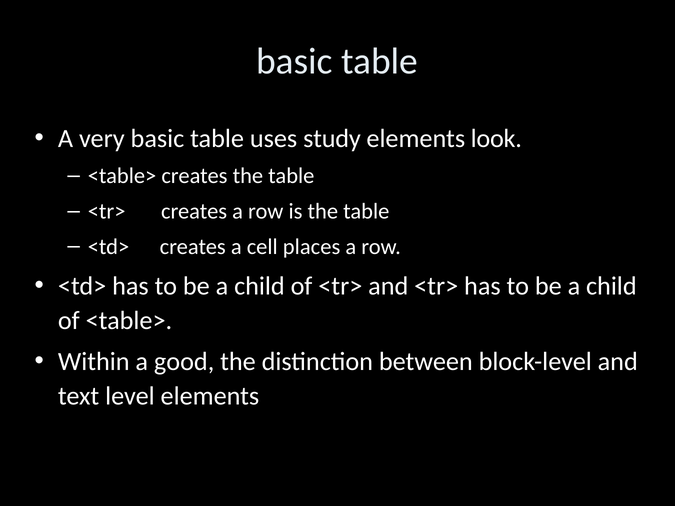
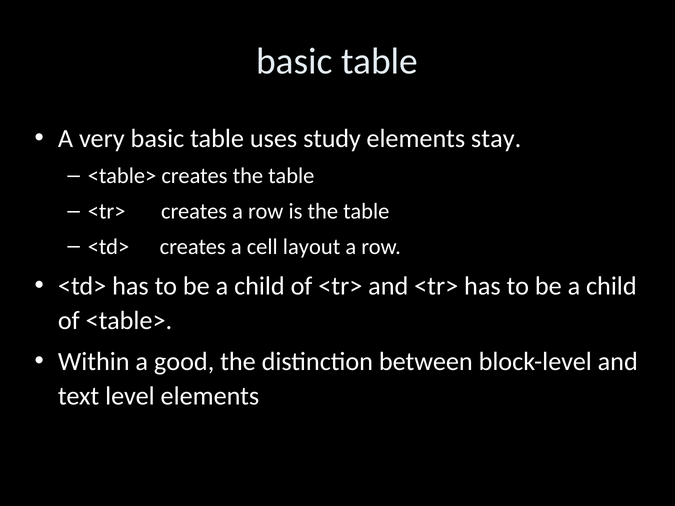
look: look -> stay (496, 139)
places: places -> layout (312, 247)
